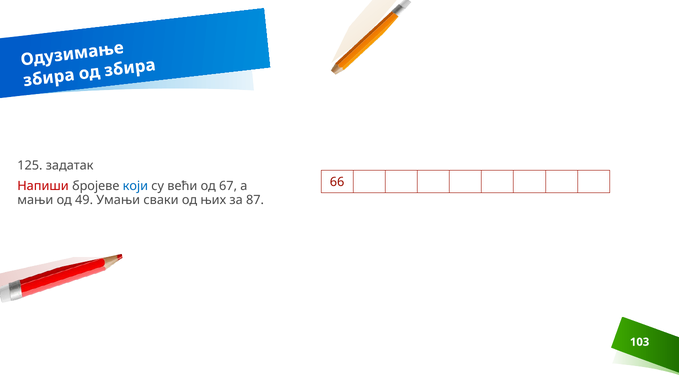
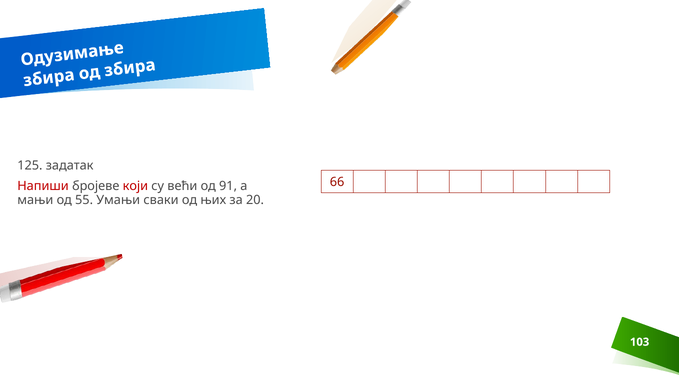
који colour: blue -> red (135, 186)
67: 67 -> 91 (228, 186)
49: 49 -> 55 (84, 200)
87: 87 -> 20 (255, 200)
